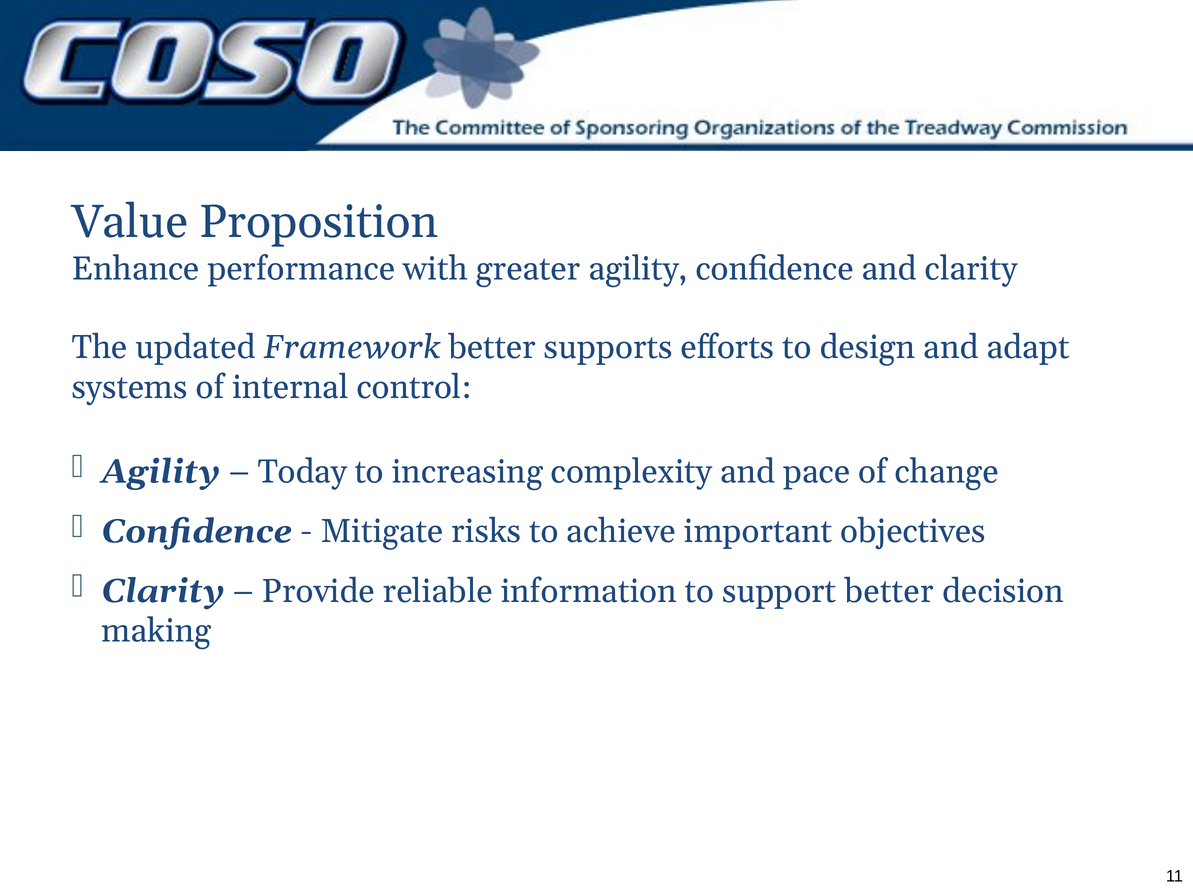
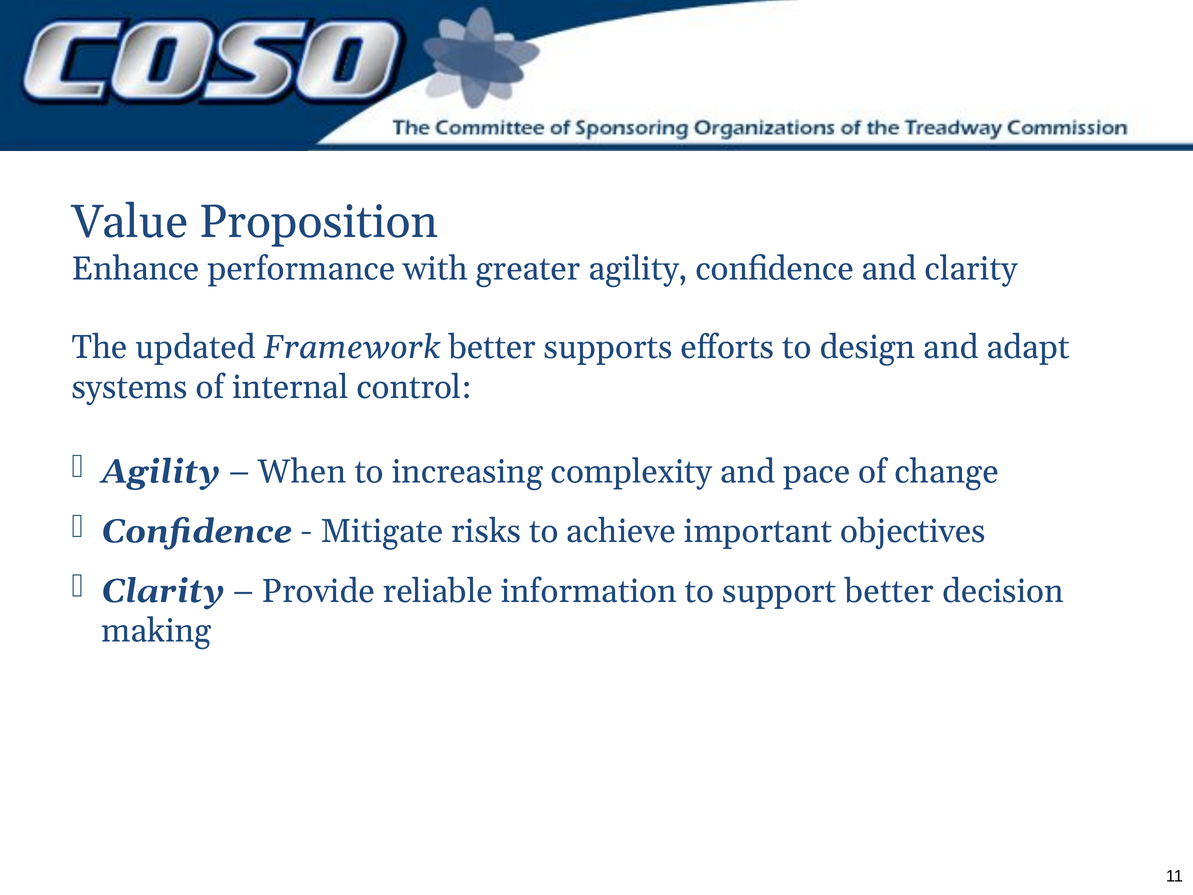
Today: Today -> When (302, 472)
